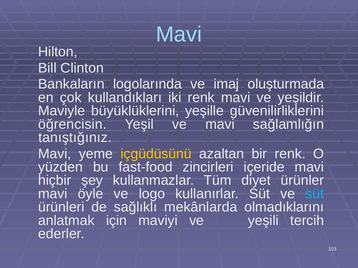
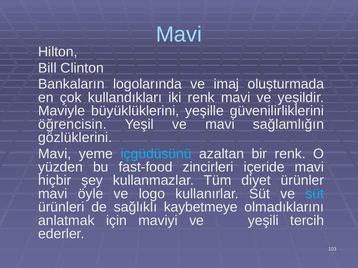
tanıştığınız: tanıştığınız -> gözlüklerini (75, 138)
içgüdüsünü colour: yellow -> light blue (156, 154)
mekânlarda: mekânlarda -> kaybetmeye (201, 207)
